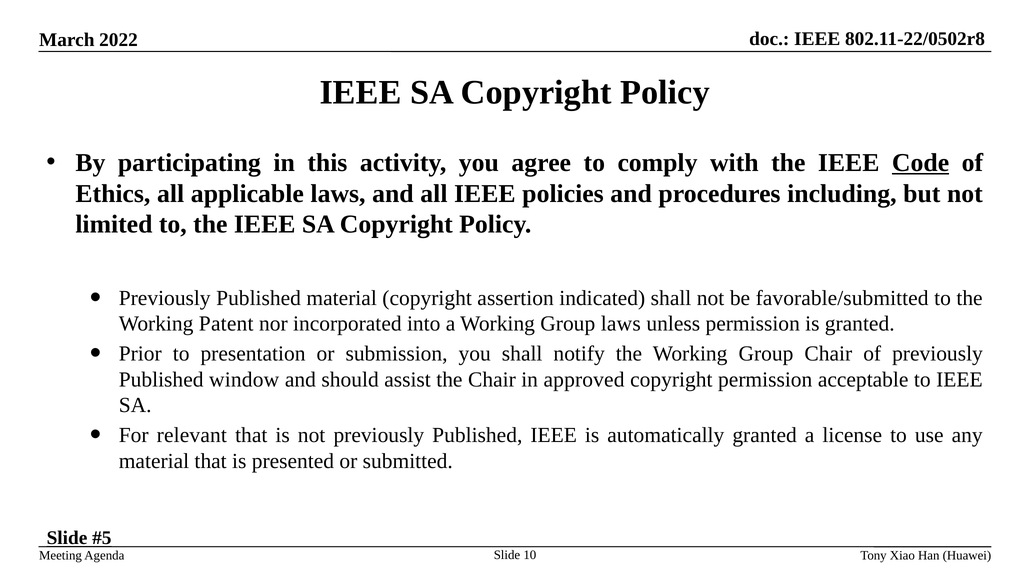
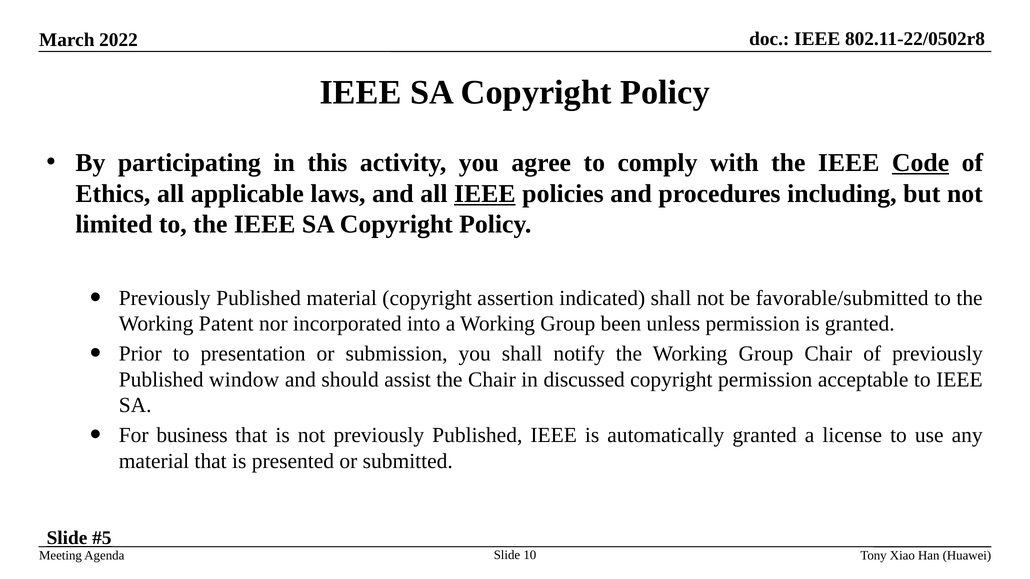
IEEE underline: none -> present (485, 194)
Group laws: laws -> been (621, 324)
approved: approved -> discussed (584, 380)
relevant: relevant -> business (192, 435)
